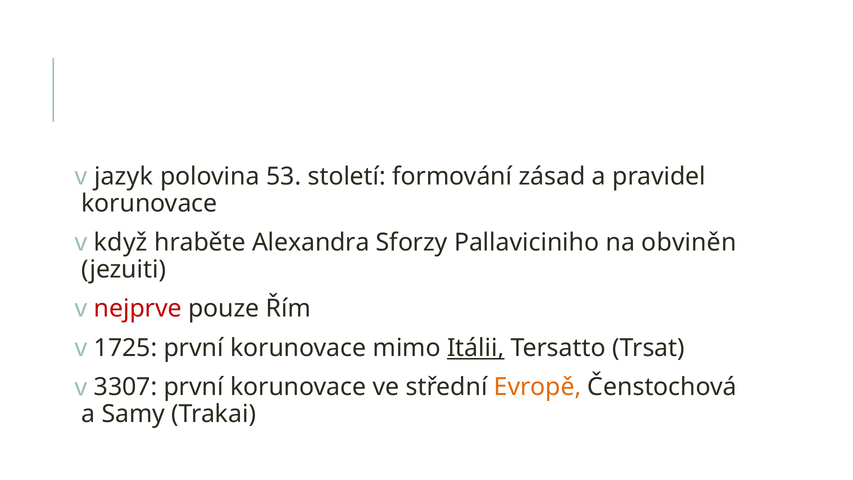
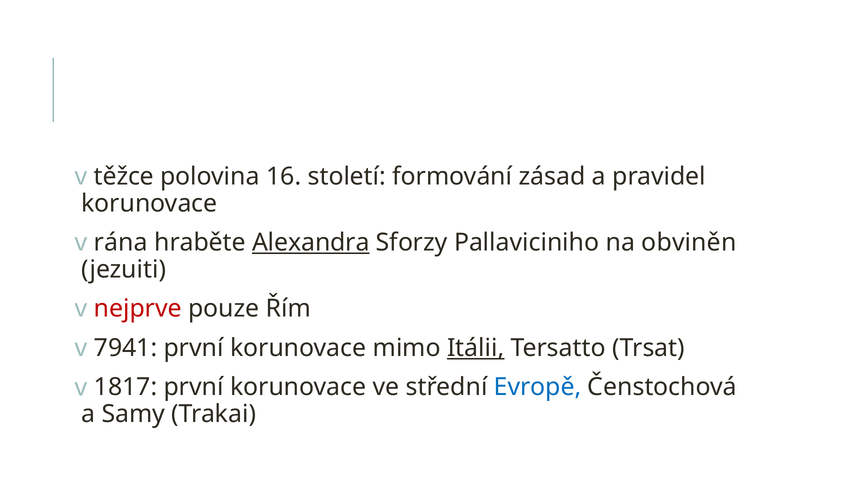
jazyk: jazyk -> těžce (124, 176)
53: 53 -> 16 (284, 176)
když: když -> rána (121, 242)
Alexandra underline: none -> present (311, 242)
1725: 1725 -> 7941 (126, 348)
3307: 3307 -> 1817 (126, 387)
Evropě colour: orange -> blue (538, 387)
